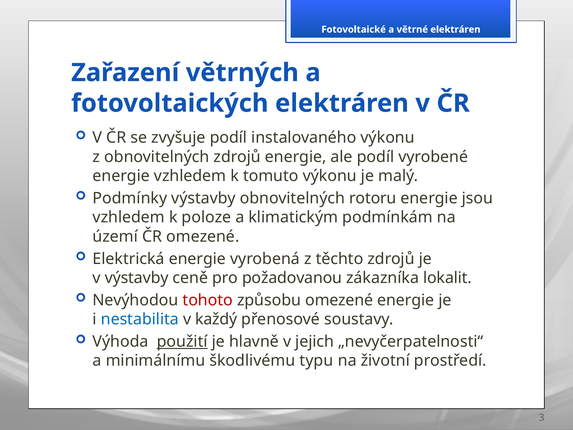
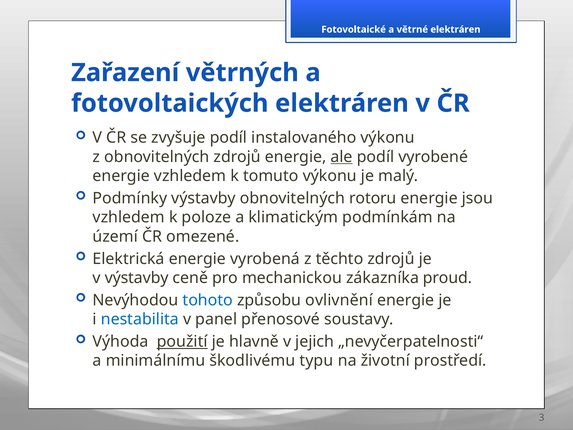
ale underline: none -> present (342, 157)
požadovanou: požadovanou -> mechanickou (292, 278)
lokalit: lokalit -> proud (447, 278)
tohoto colour: red -> blue (208, 300)
způsobu omezené: omezené -> ovlivnění (339, 300)
každý: každý -> panel (216, 319)
